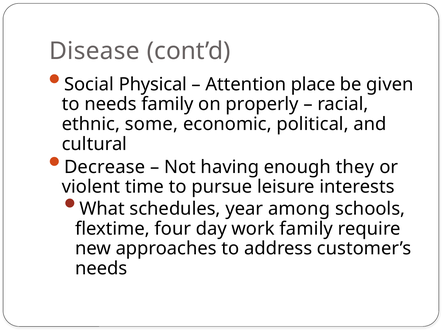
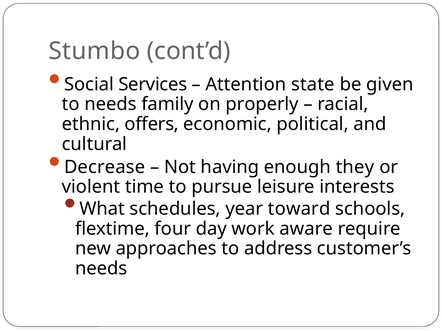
Disease: Disease -> Stumbo (94, 51)
Physical: Physical -> Services (153, 84)
place: place -> state (313, 84)
some: some -> offers (152, 124)
among: among -> toward (299, 209)
work family: family -> aware (306, 229)
